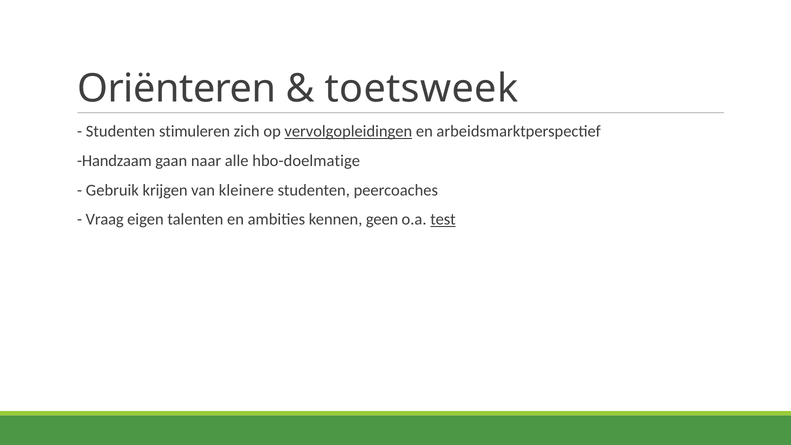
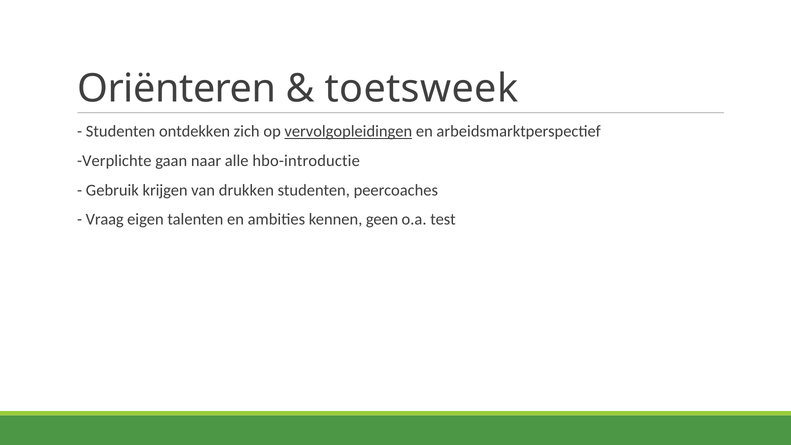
stimuleren: stimuleren -> ontdekken (195, 132)
Handzaam: Handzaam -> Verplichte (114, 161)
hbo-doelmatige: hbo-doelmatige -> hbo-introductie (306, 161)
kleinere: kleinere -> drukken (246, 190)
test underline: present -> none (443, 220)
